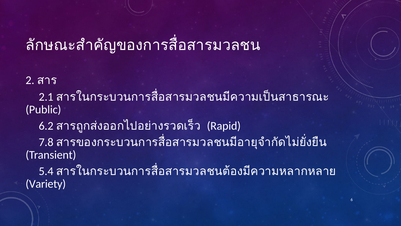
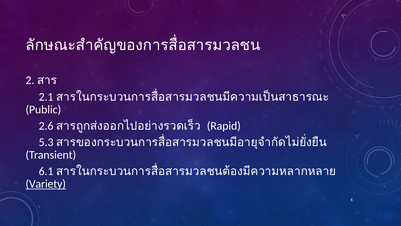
6.2: 6.2 -> 2.6 (46, 126)
7.8: 7.8 -> 5.3 (46, 142)
5.4: 5.4 -> 6.1 (46, 171)
Variety underline: none -> present (46, 184)
